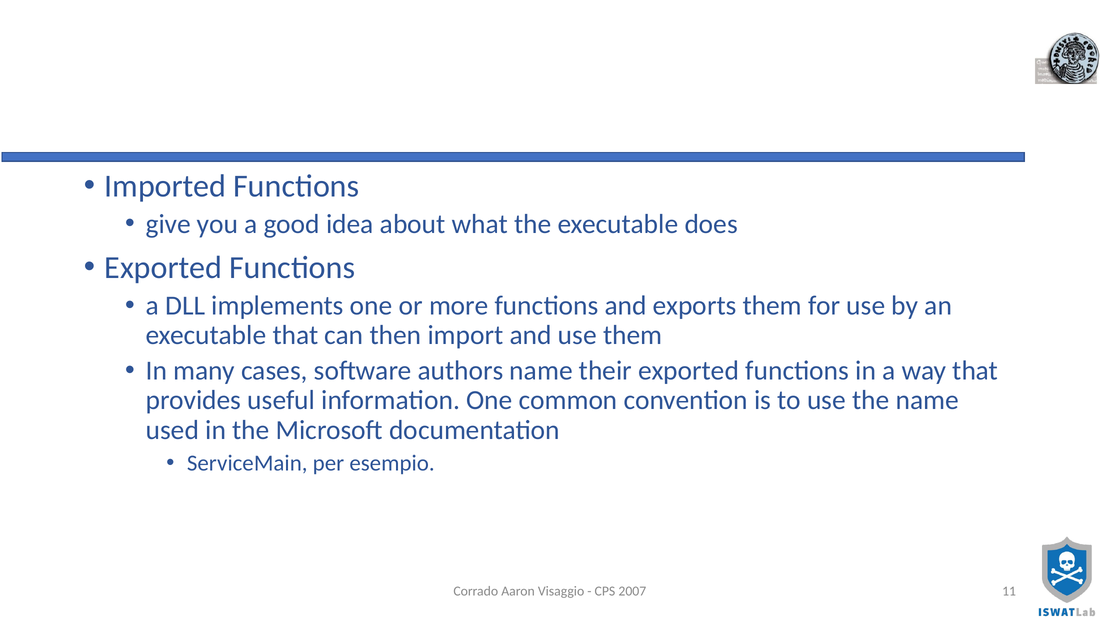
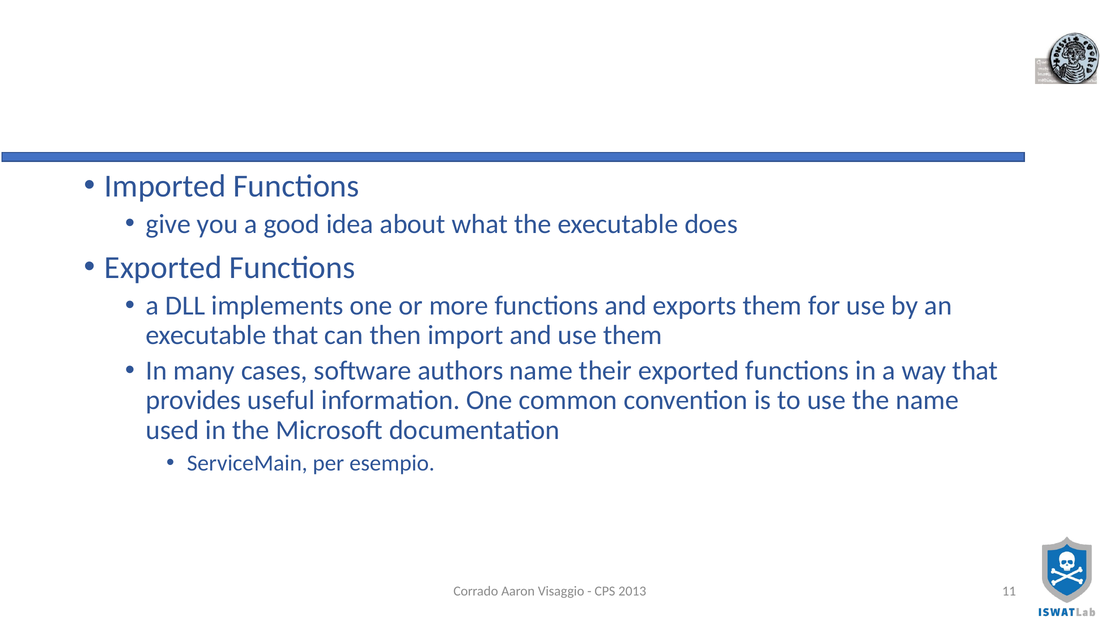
2007: 2007 -> 2013 (632, 591)
